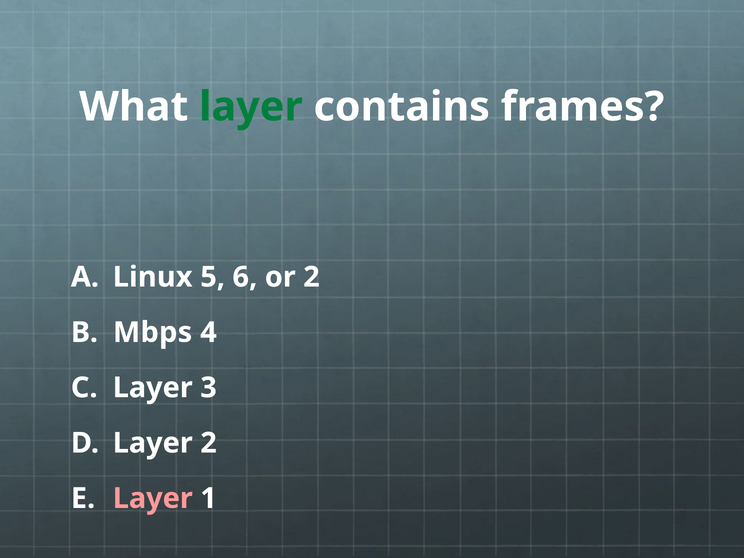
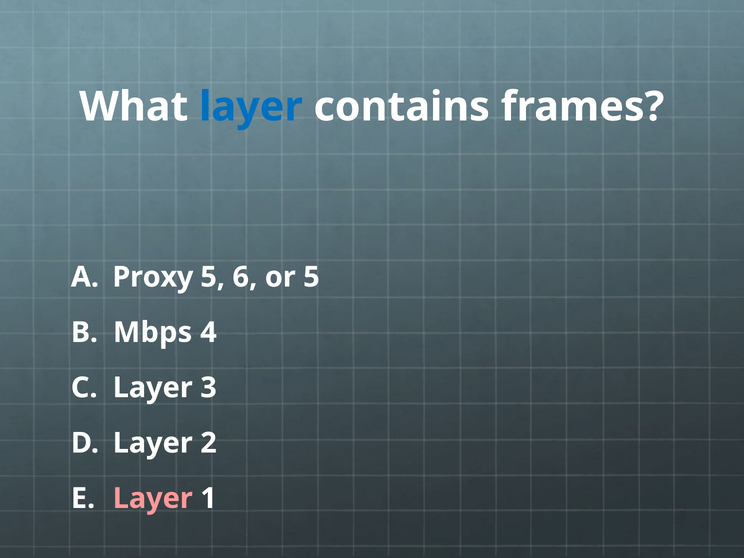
layer colour: green -> blue (251, 107)
Linux: Linux -> Proxy (153, 277)
or 2: 2 -> 5 (311, 277)
